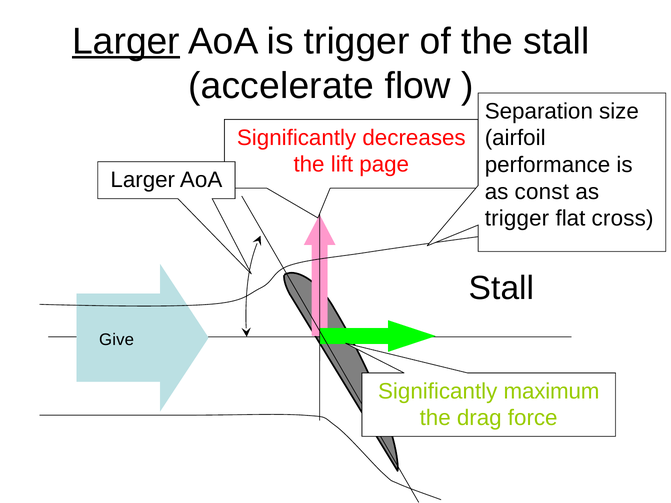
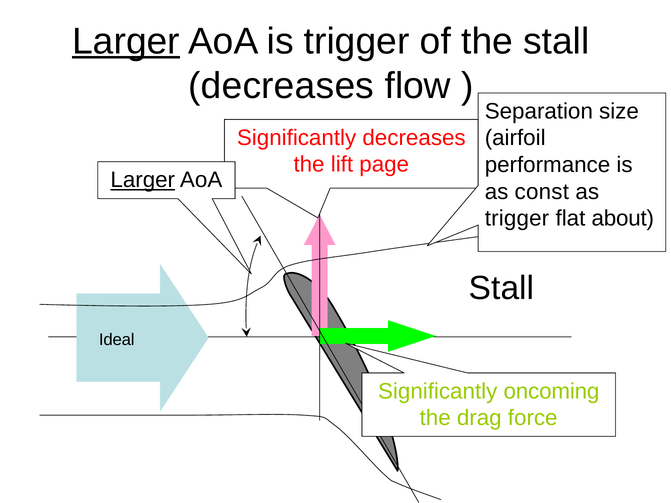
accelerate: accelerate -> decreases (281, 86)
Larger underline: none -> present (143, 180)
cross: cross -> about (623, 219)
Give: Give -> Ideal (117, 340)
maximum: maximum -> oncoming (551, 391)
